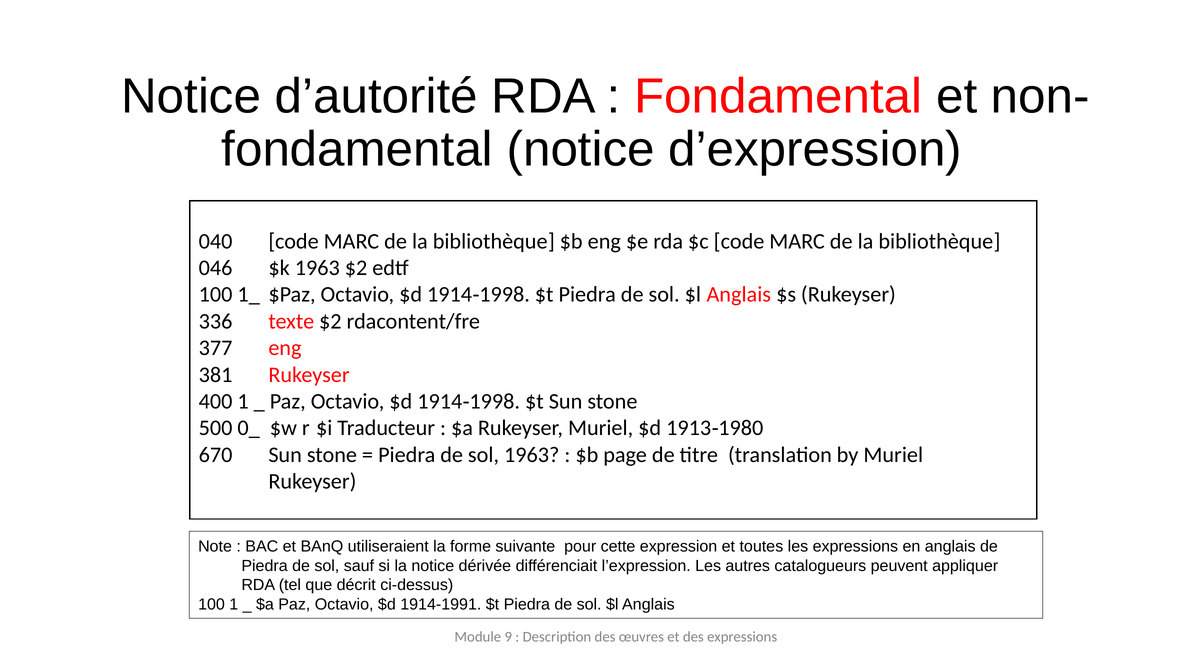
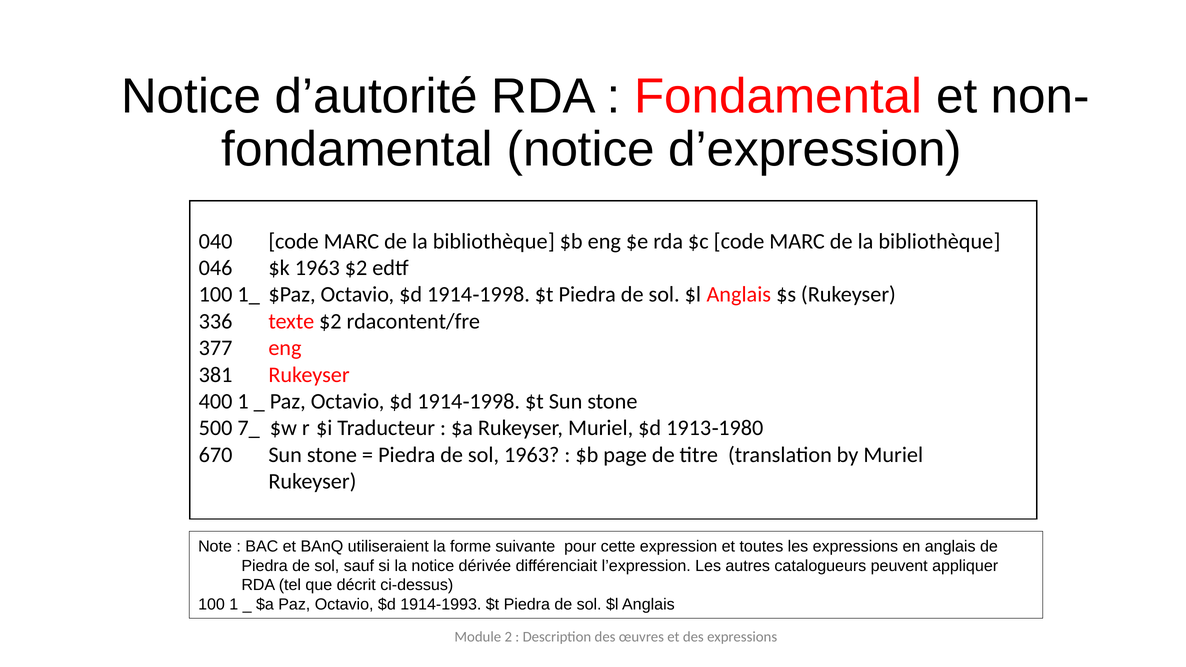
0_: 0_ -> 7_ (249, 428)
1914‐1991: 1914‐1991 -> 1914‐1993 (441, 605)
9: 9 -> 2 (508, 637)
